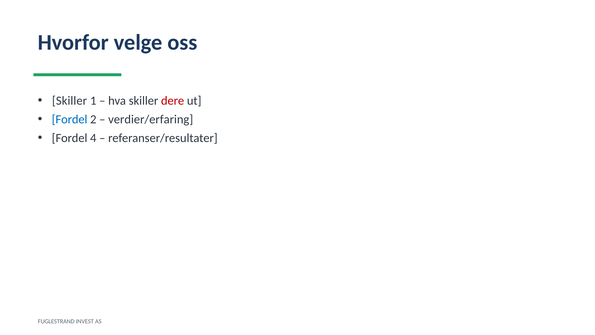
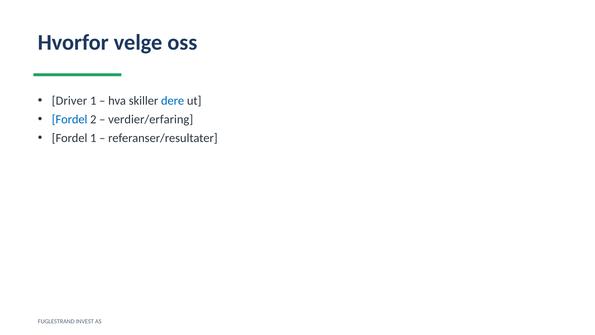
Skiller: Skiller -> Driver (70, 101)
dere colour: red -> blue (173, 101)
Fordel 4: 4 -> 1 (93, 138)
